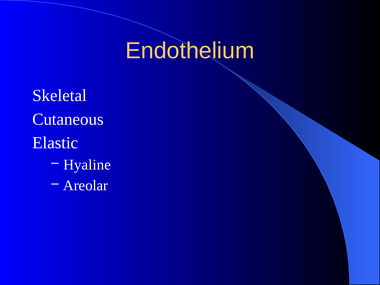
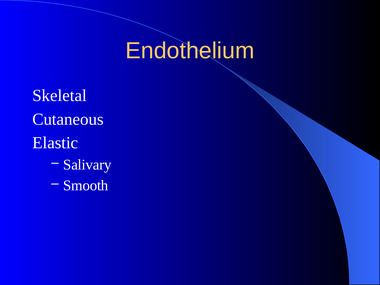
Hyaline: Hyaline -> Salivary (87, 165)
Areolar: Areolar -> Smooth (86, 185)
